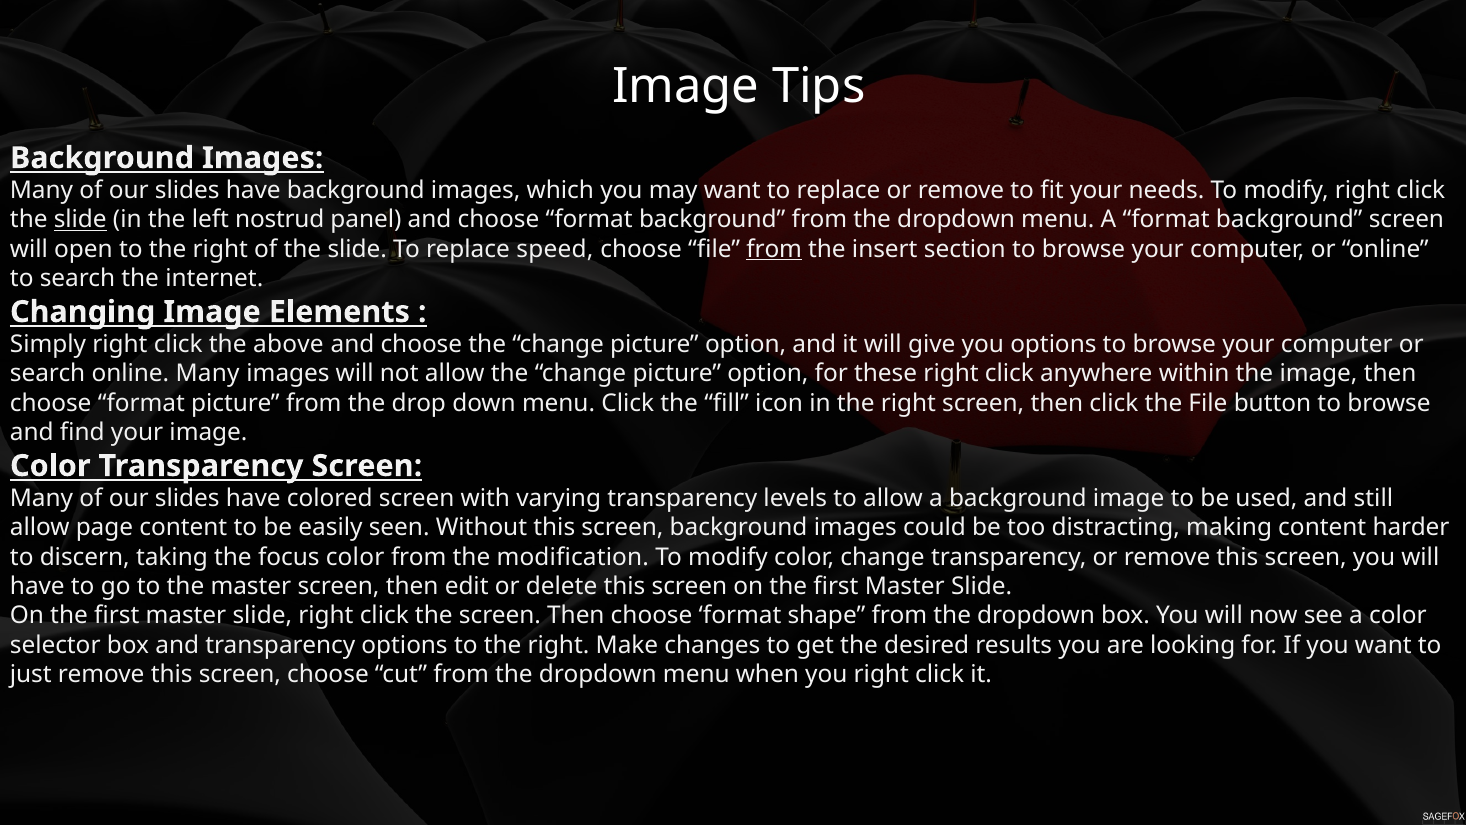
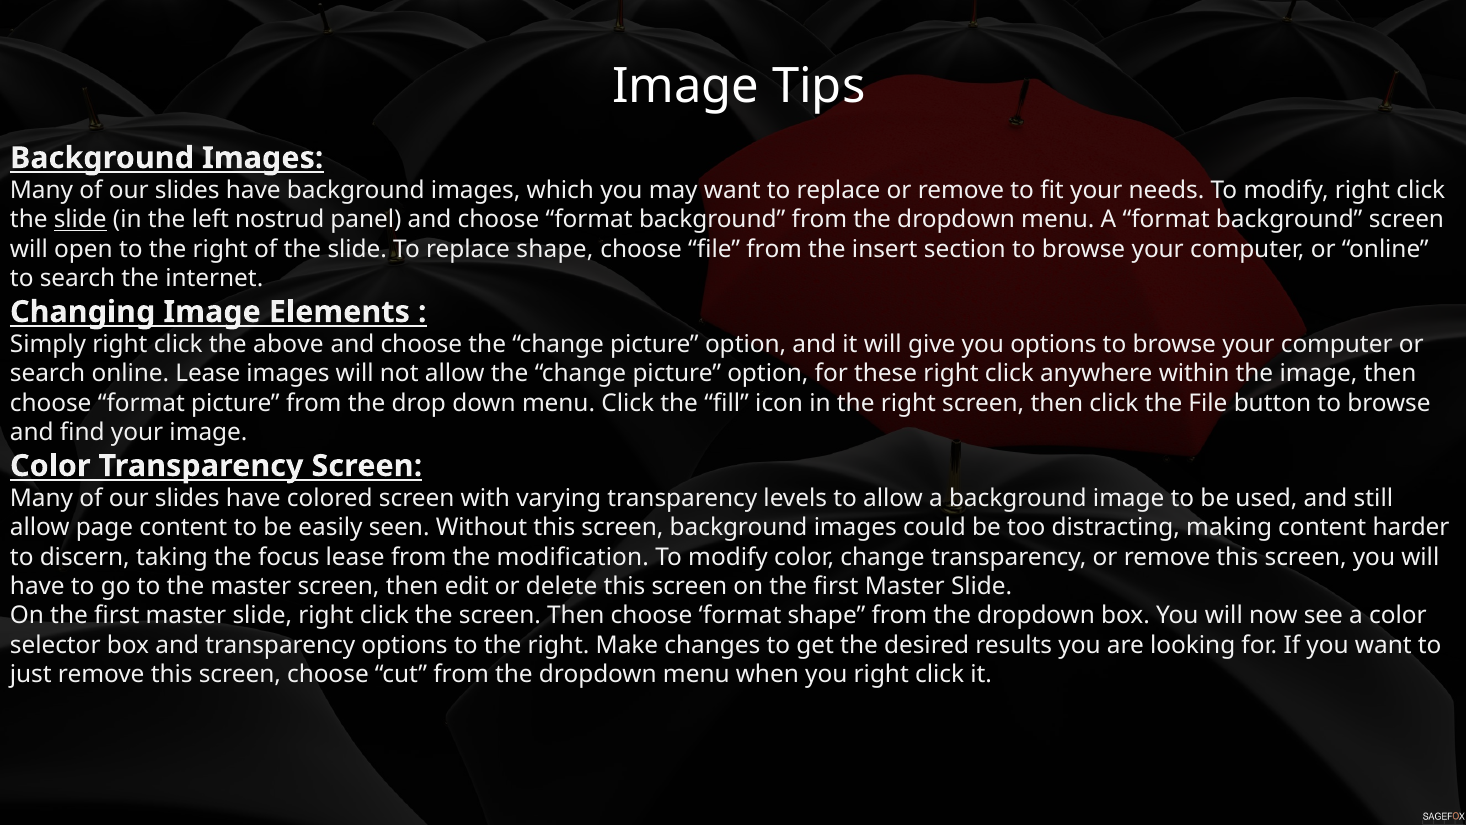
replace speed: speed -> shape (555, 249)
from underline: present -> none (774, 249)
online Many: Many -> Lease (208, 374)
focus color: color -> lease (355, 557)
